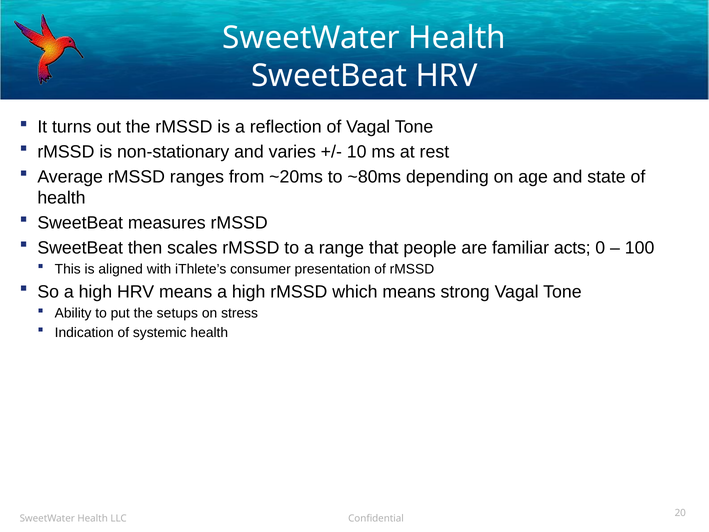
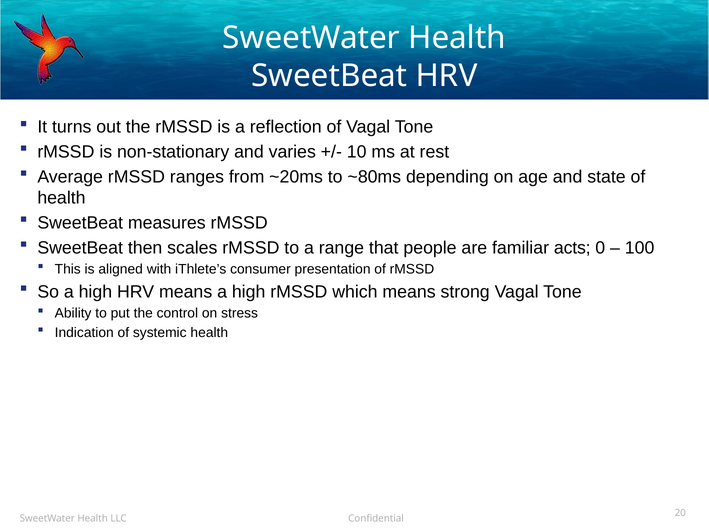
setups: setups -> control (177, 313)
